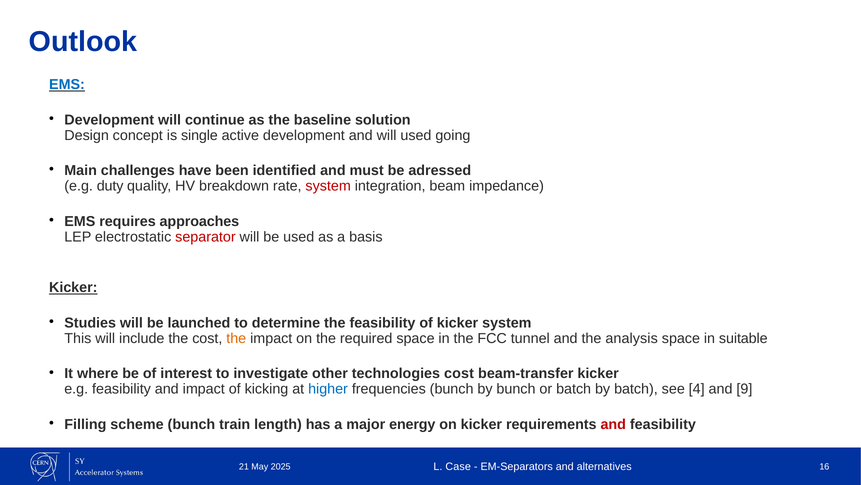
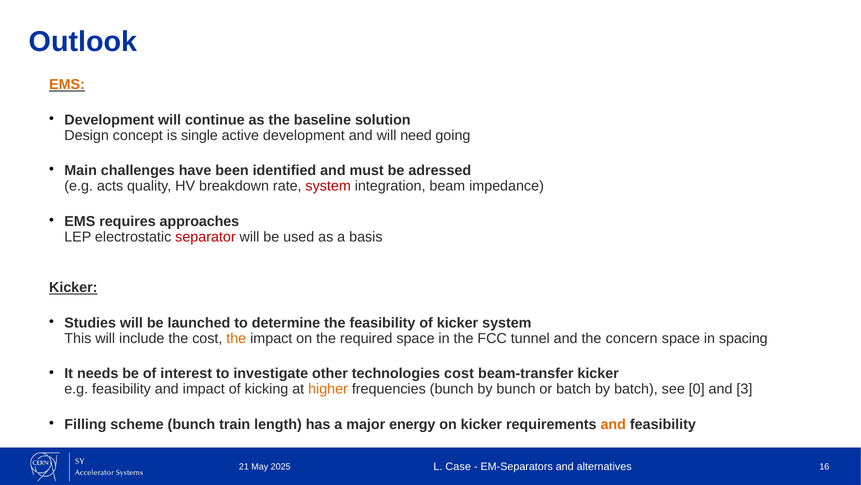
EMS colour: blue -> orange (67, 85)
will used: used -> need (416, 135)
duty: duty -> acts (110, 186)
analysis: analysis -> concern (632, 338)
suitable: suitable -> spacing (743, 338)
where: where -> needs (98, 373)
higher colour: blue -> orange (328, 389)
4: 4 -> 0 (697, 389)
9: 9 -> 3 (744, 389)
and colour: red -> orange (613, 424)
